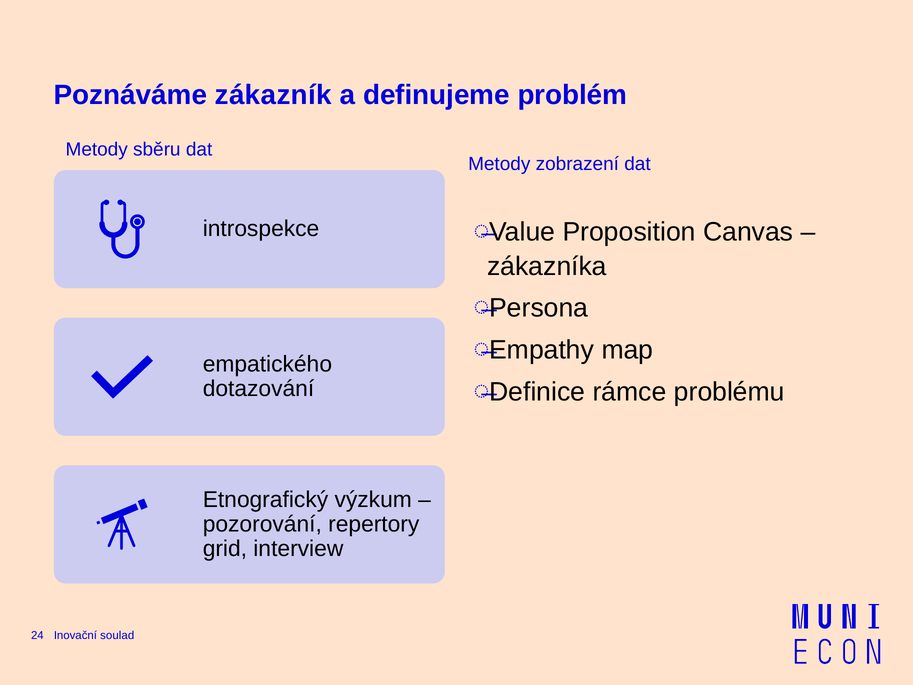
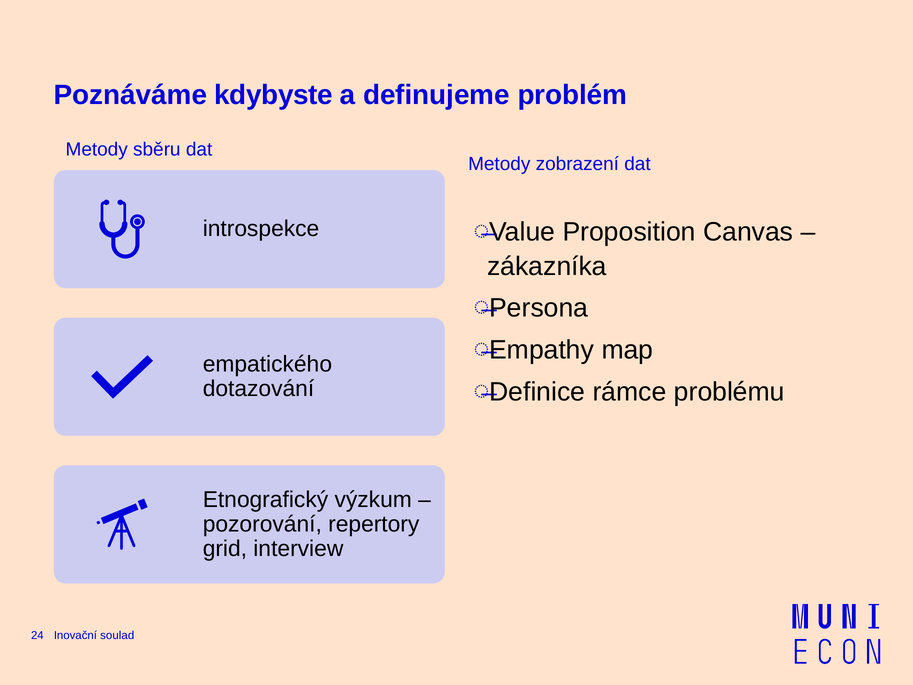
zákazník: zákazník -> kdybyste (274, 95)
